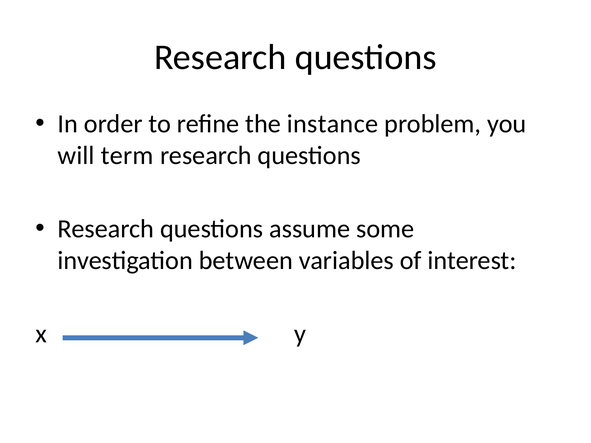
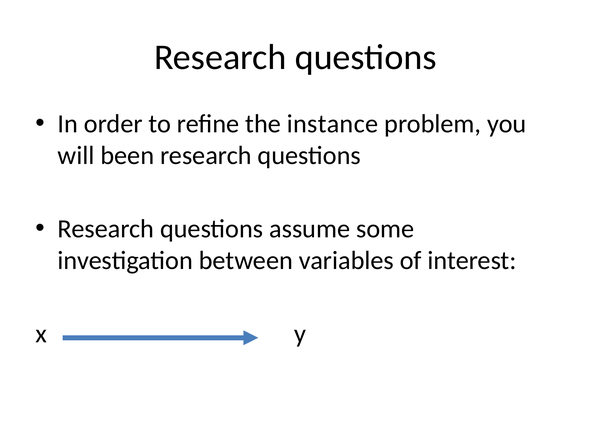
term: term -> been (127, 156)
